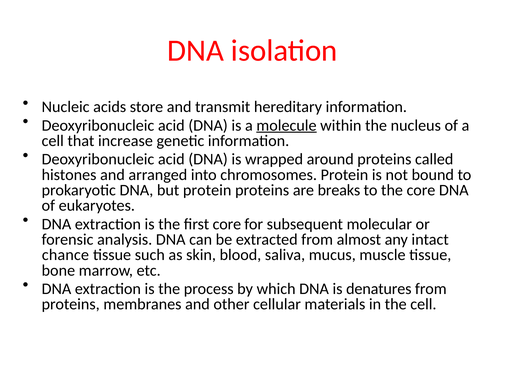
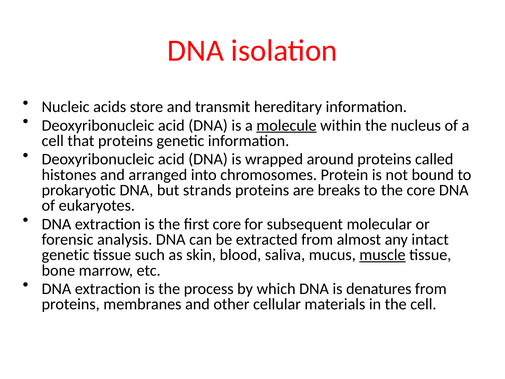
that increase: increase -> proteins (125, 141)
but protein: protein -> strands (207, 190)
chance: chance -> genetic (66, 255)
muscle underline: none -> present (382, 255)
